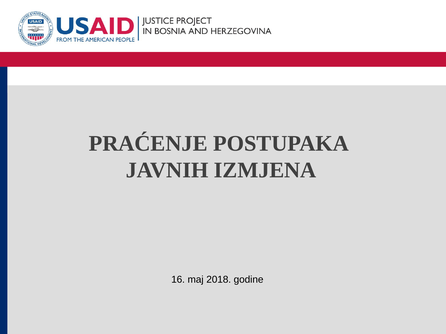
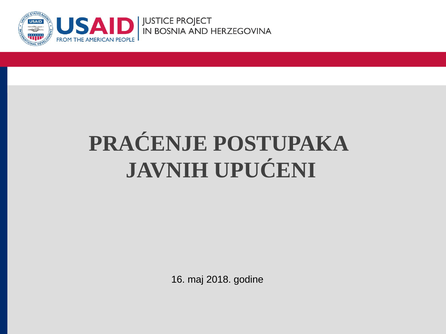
IZMJENA: IZMJENA -> UPUĆENI (265, 170)
